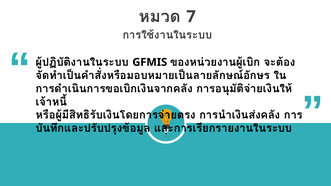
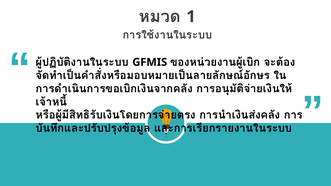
7: 7 -> 1 (191, 17)
